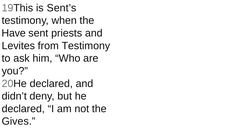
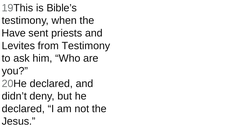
Sent’s: Sent’s -> Bible’s (62, 8)
Gives: Gives -> Jesus (19, 121)
